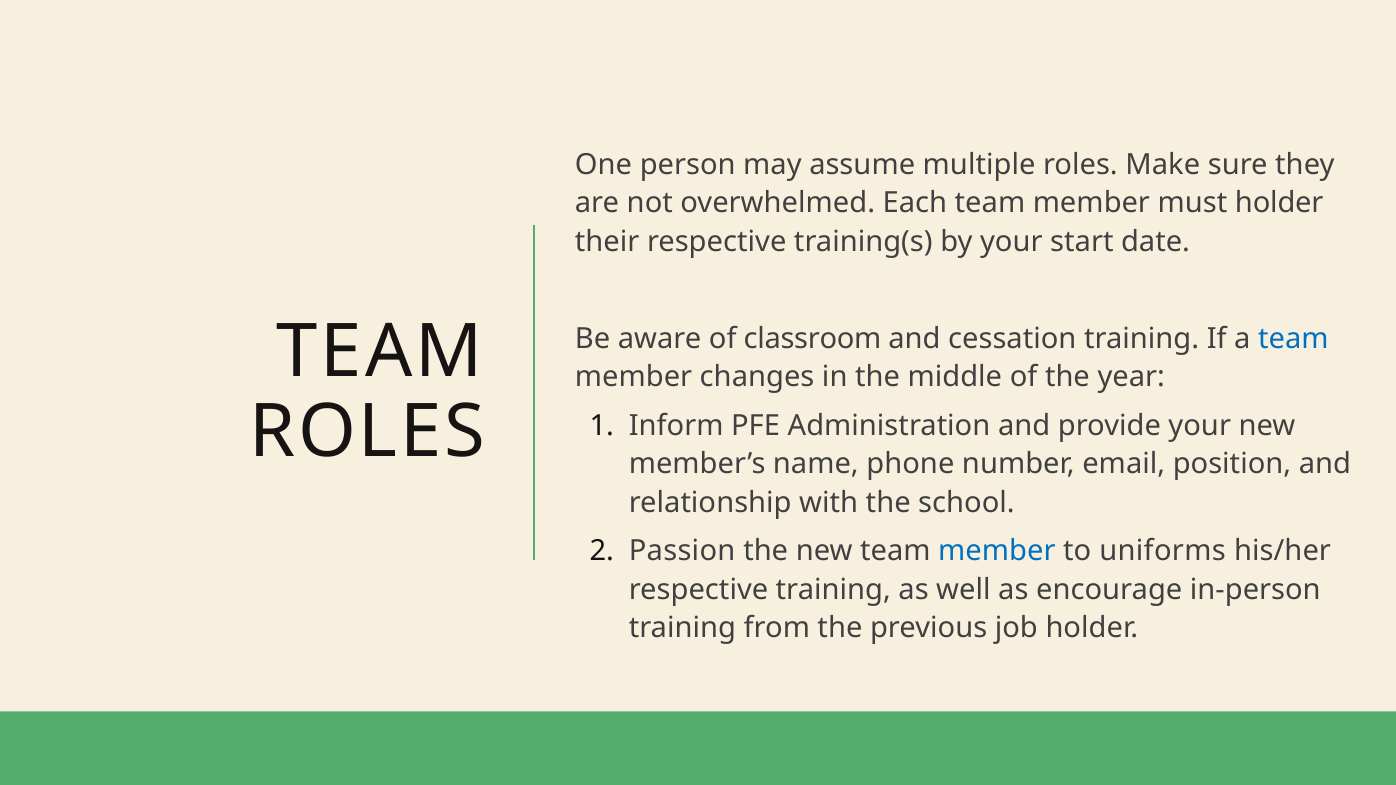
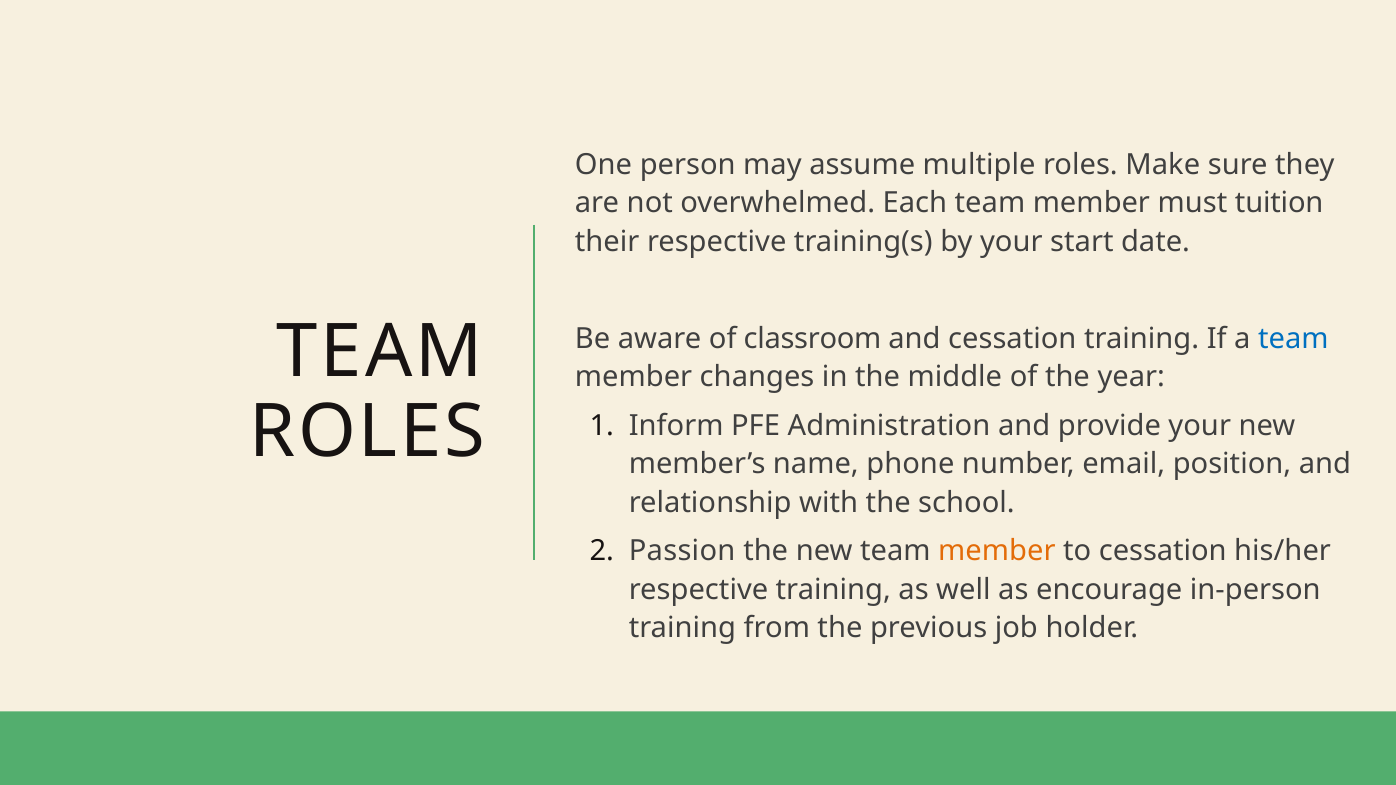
must holder: holder -> tuition (1279, 203)
member colour: blue -> orange (997, 551)
to uniforms: uniforms -> cessation (1163, 551)
